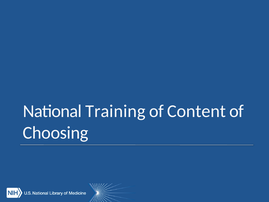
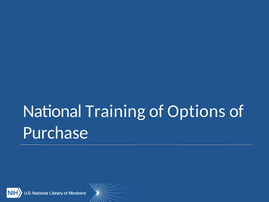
Content: Content -> Options (196, 111)
Choosing: Choosing -> Purchase (56, 133)
